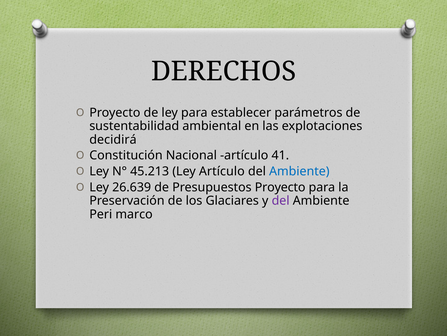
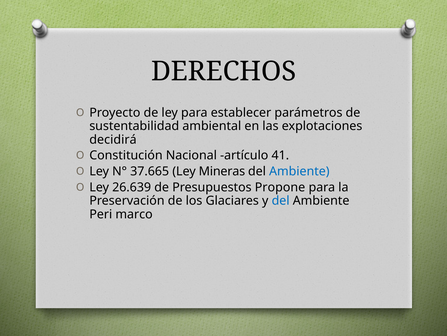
45.213: 45.213 -> 37.665 (150, 171)
Ley Artículo: Artículo -> Mineras (222, 171)
Presupuestos Proyecto: Proyecto -> Propone (280, 187)
del colour: purple -> blue (281, 200)
